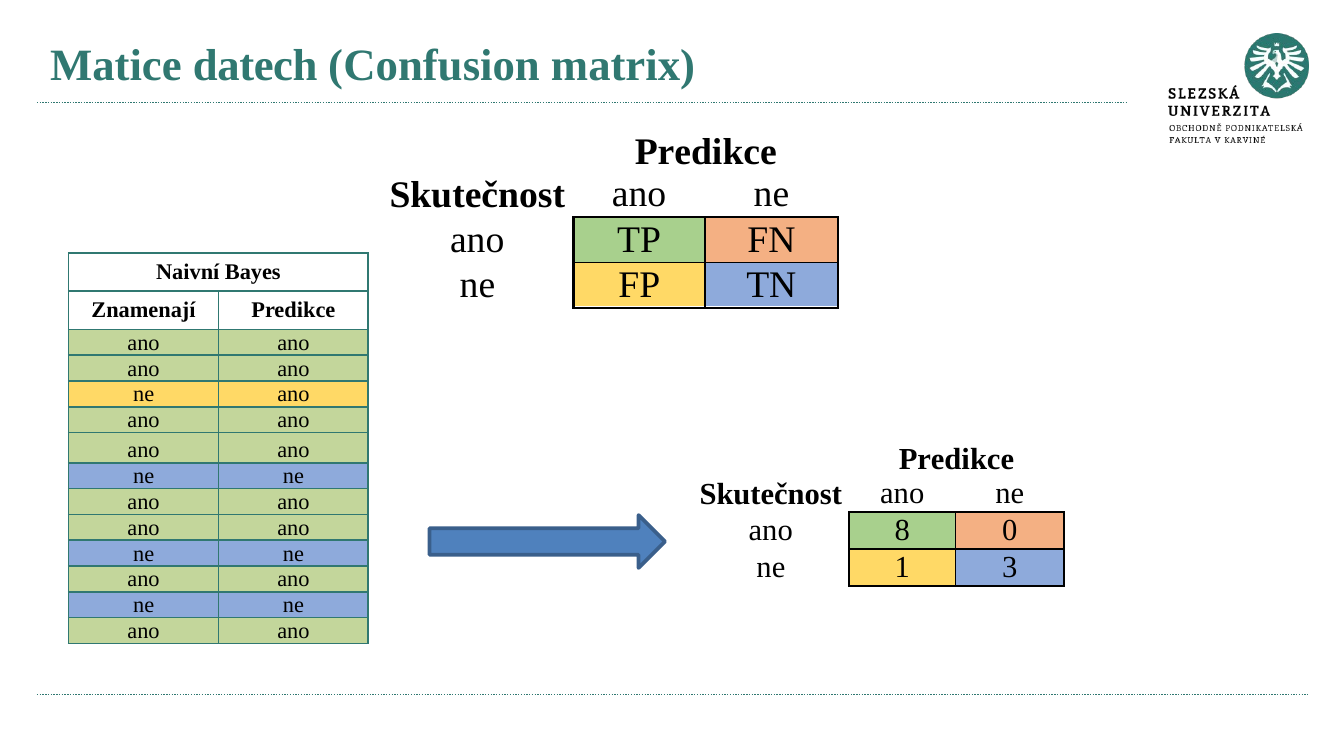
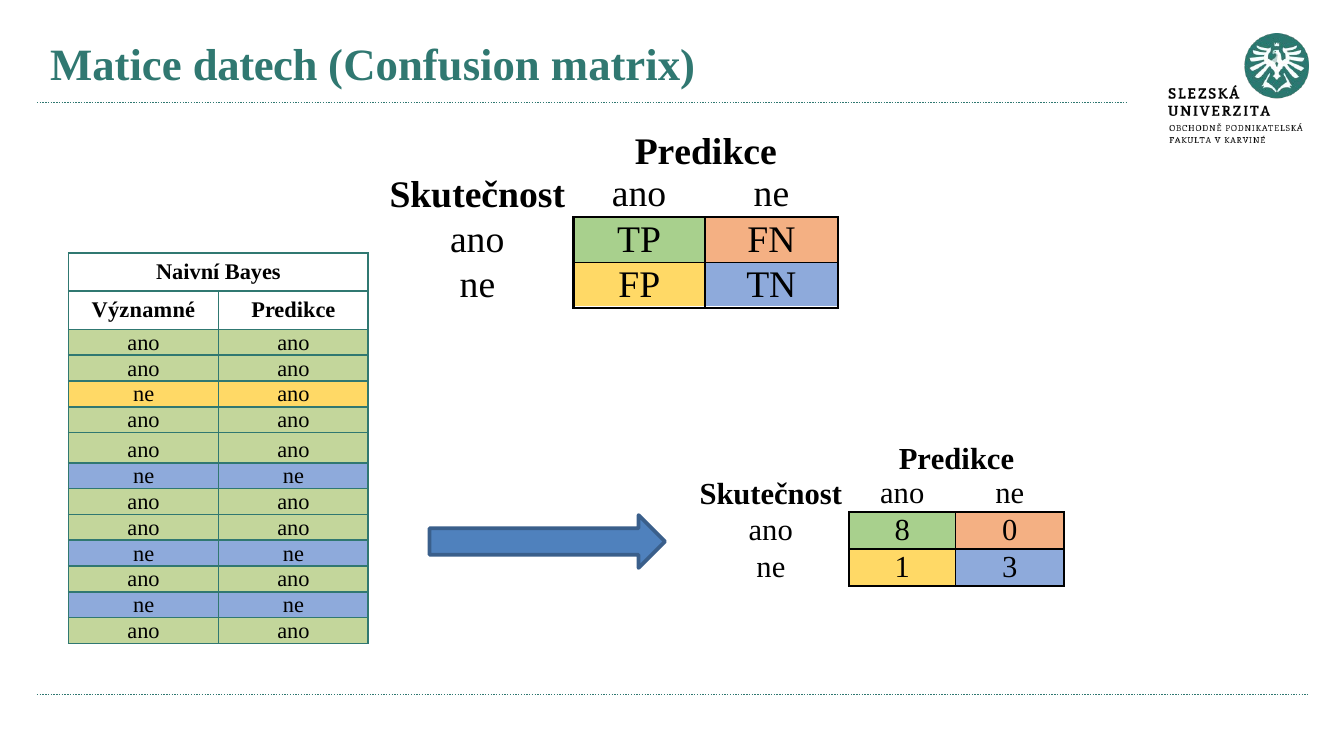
Znamenají: Znamenají -> Významné (143, 311)
